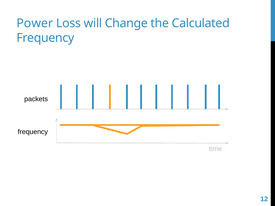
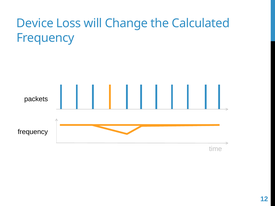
Power: Power -> Device (35, 23)
